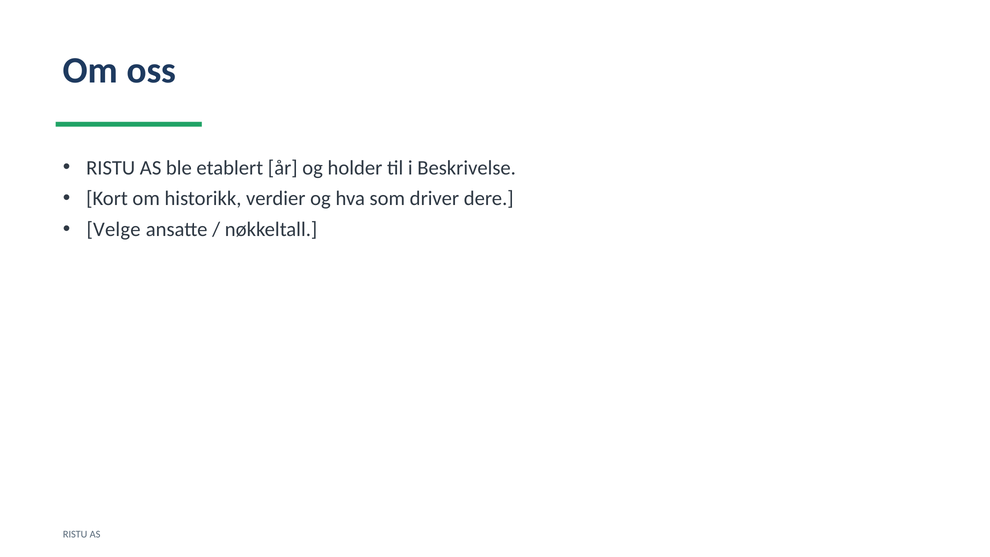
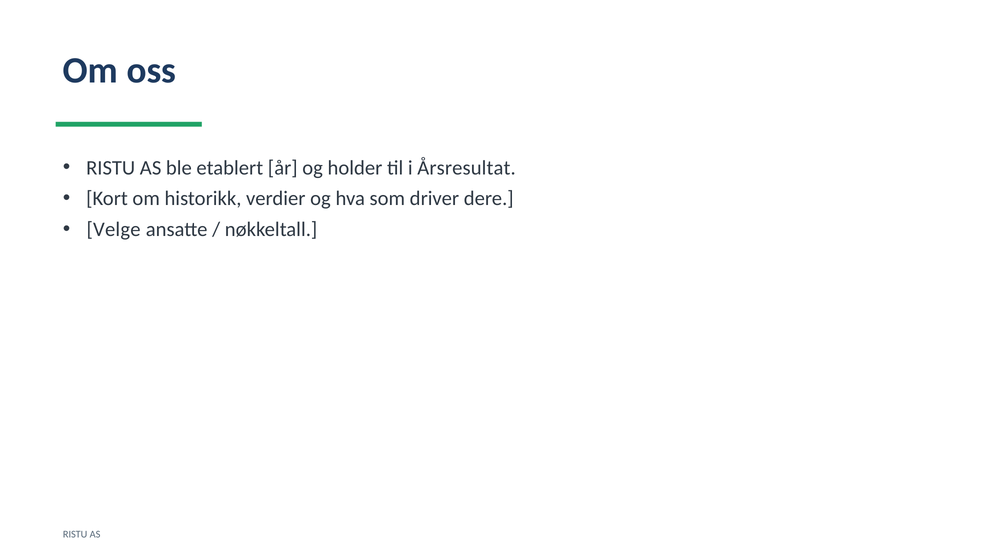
Beskrivelse: Beskrivelse -> Årsresultat (467, 168)
